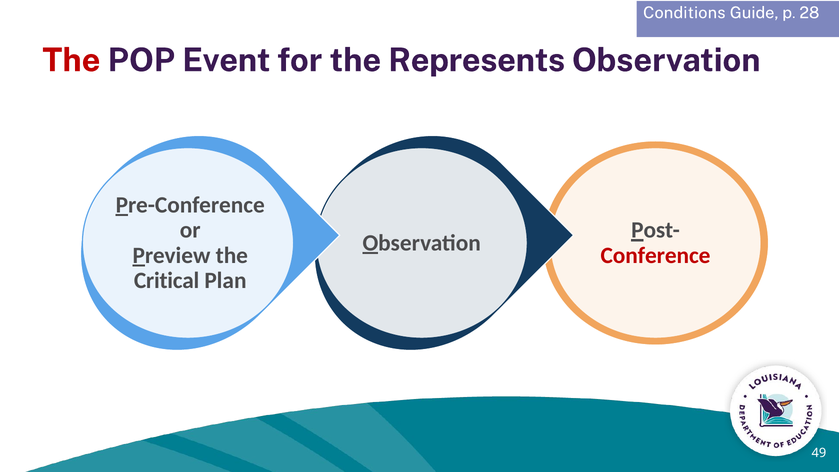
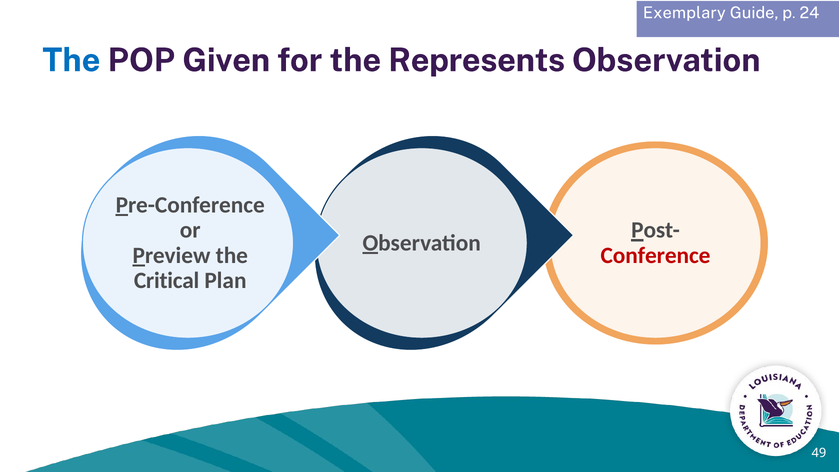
Conditions: Conditions -> Exemplary (684, 13)
28: 28 -> 24 (809, 13)
The colour: red -> blue (71, 60)
Event: Event -> Given (226, 60)
